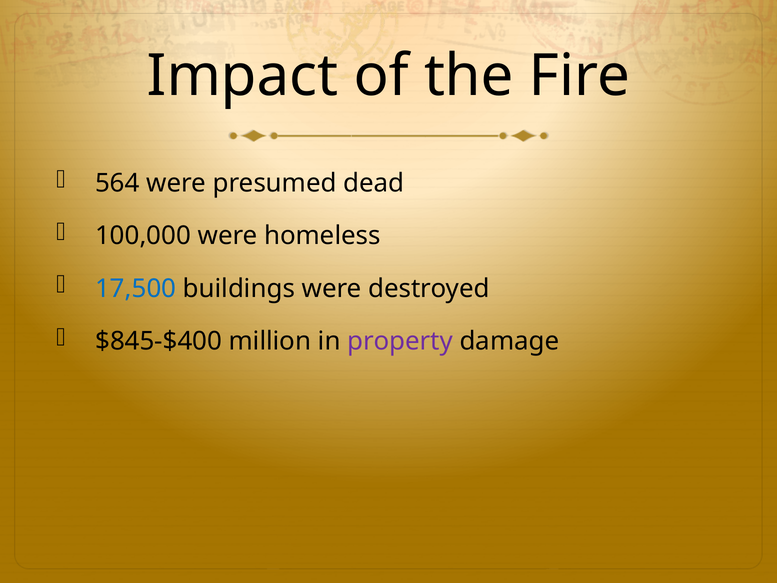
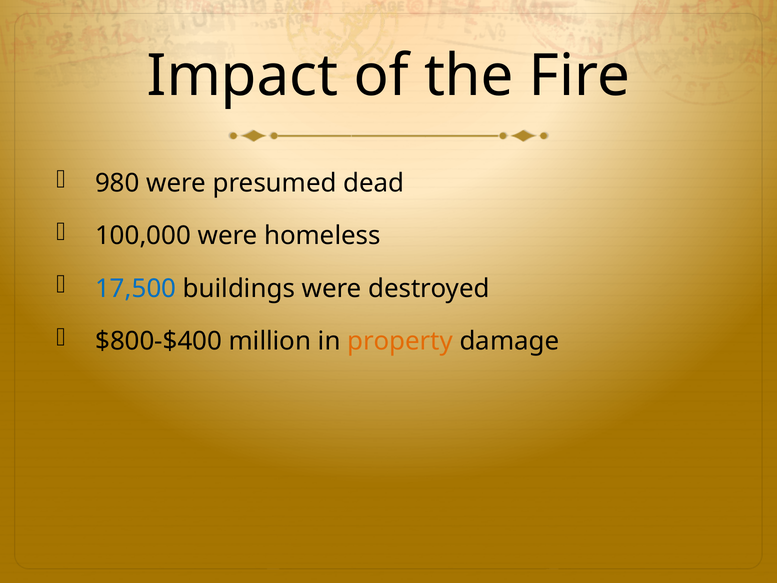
564: 564 -> 980 (117, 183)
$845-$400: $845-$400 -> $800-$400 (159, 341)
property colour: purple -> orange (400, 341)
